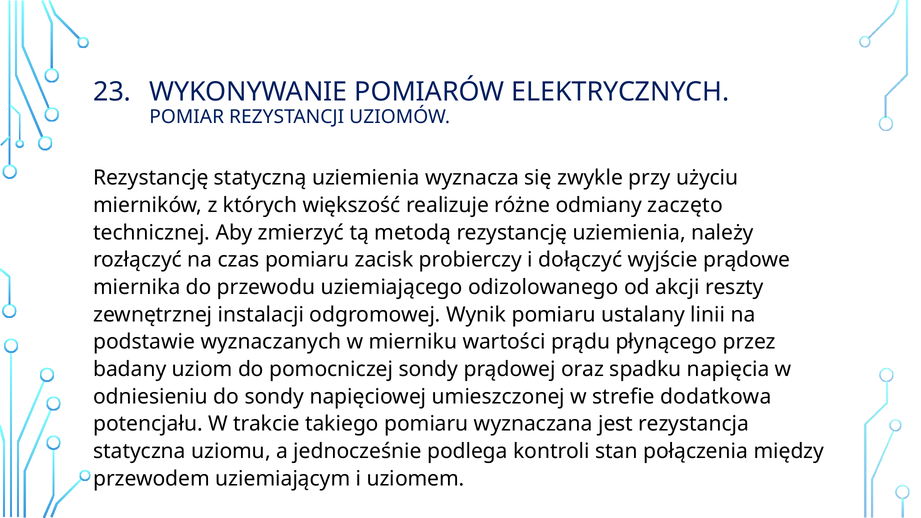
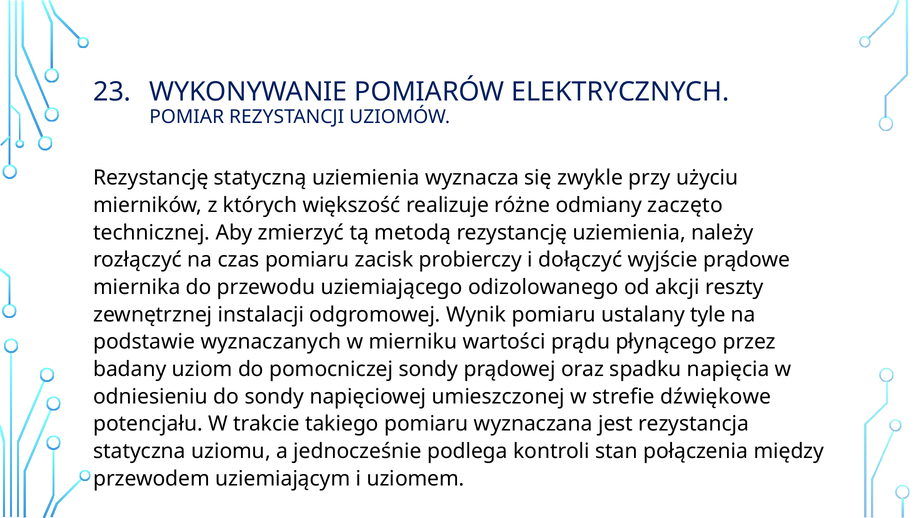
linii: linii -> tyle (708, 315)
dodatkowa: dodatkowa -> dźwiękowe (716, 397)
